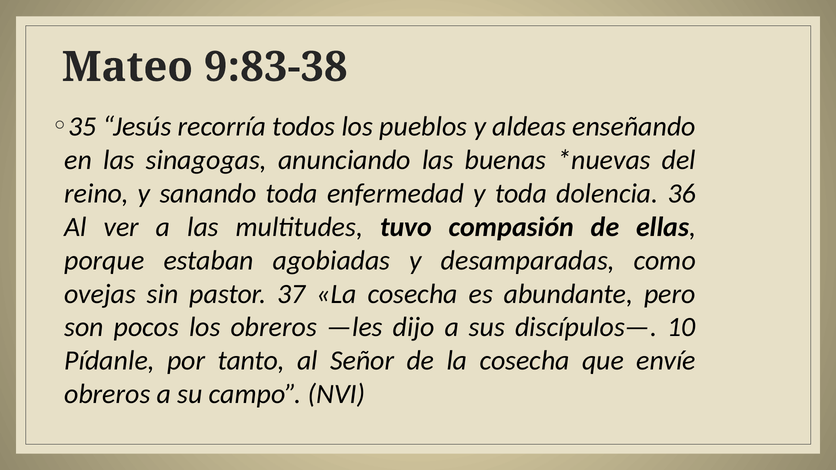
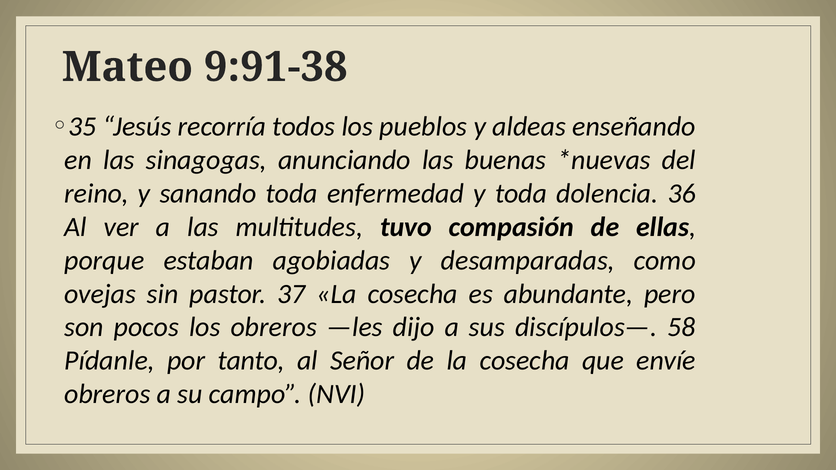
9:83-38: 9:83-38 -> 9:91-38 (276, 67)
10: 10 -> 58 (681, 327)
